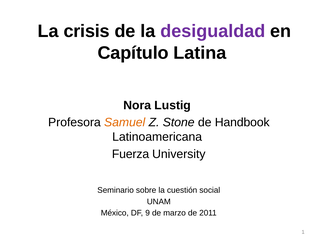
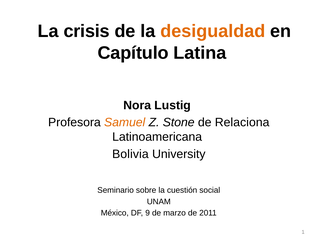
desigualdad colour: purple -> orange (213, 31)
Handbook: Handbook -> Relaciona (242, 122)
Fuerza: Fuerza -> Bolivia (130, 154)
